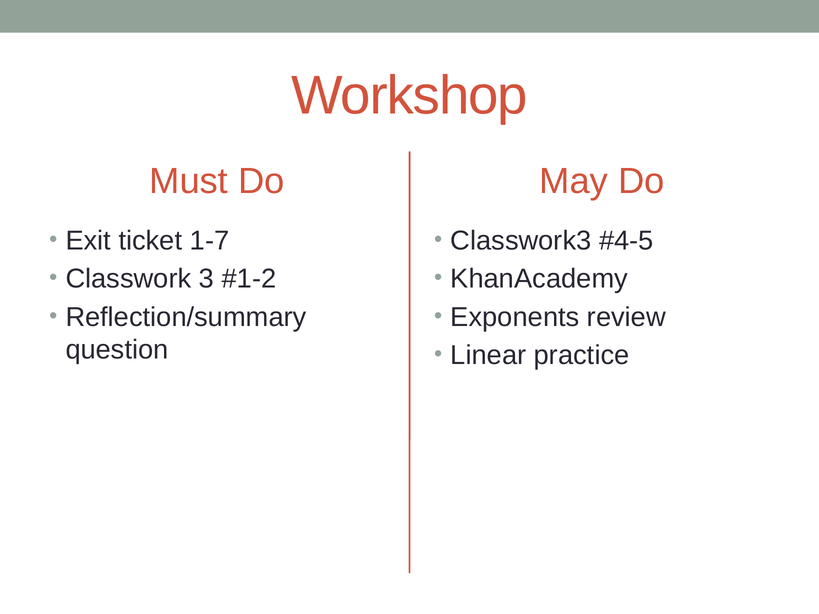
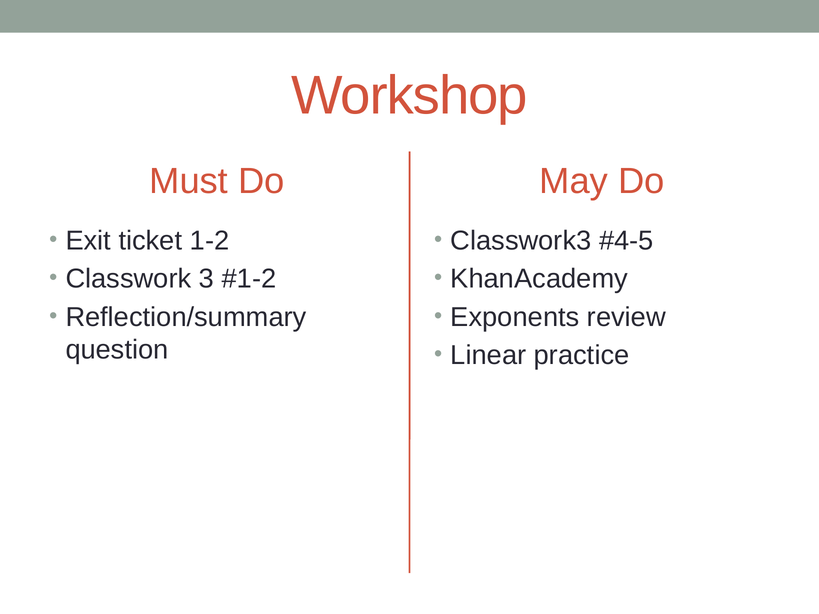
1-7: 1-7 -> 1-2 (210, 241)
